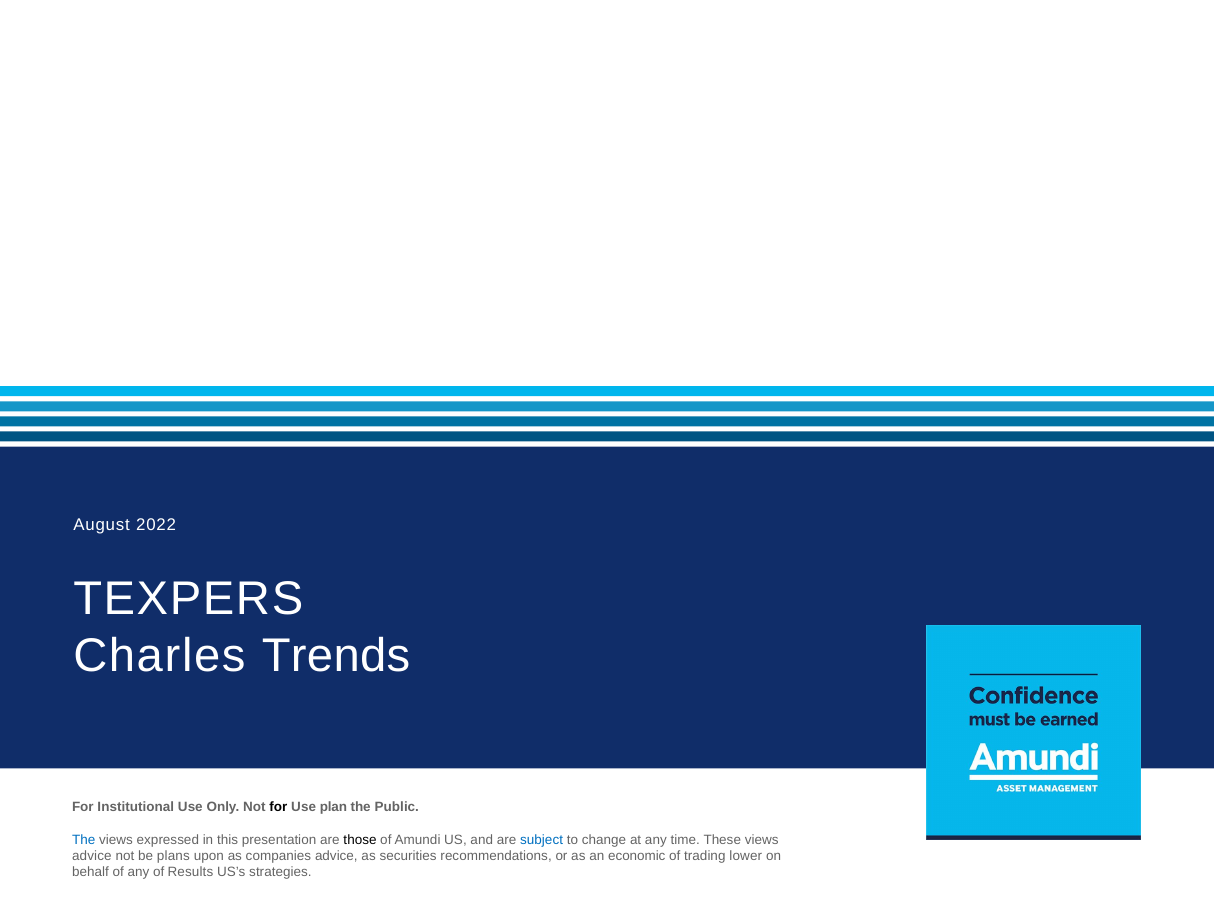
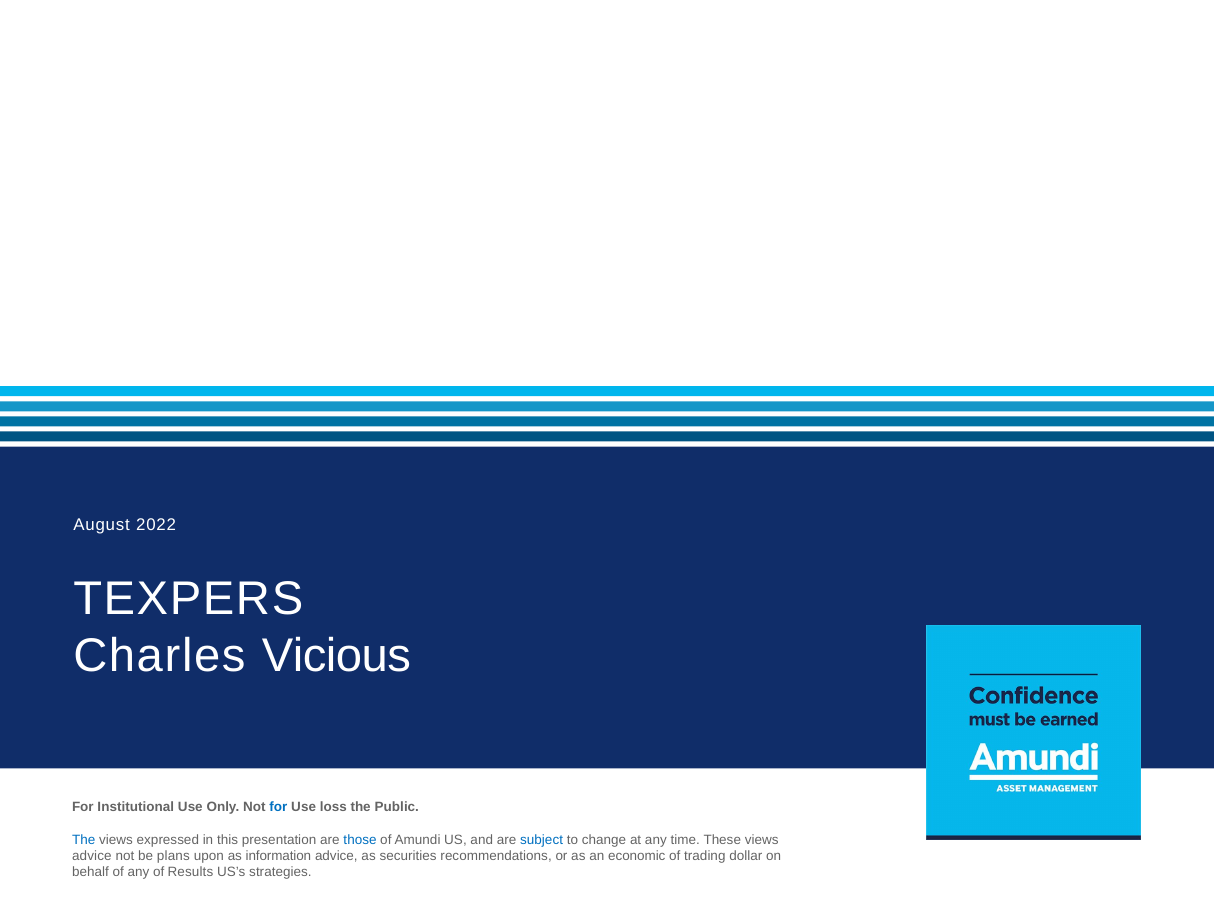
Trends: Trends -> Vicious (336, 655)
for colour: black -> blue (278, 807)
plan: plan -> loss (333, 807)
those colour: black -> blue (360, 839)
companies: companies -> information (278, 856)
lower: lower -> dollar (746, 856)
